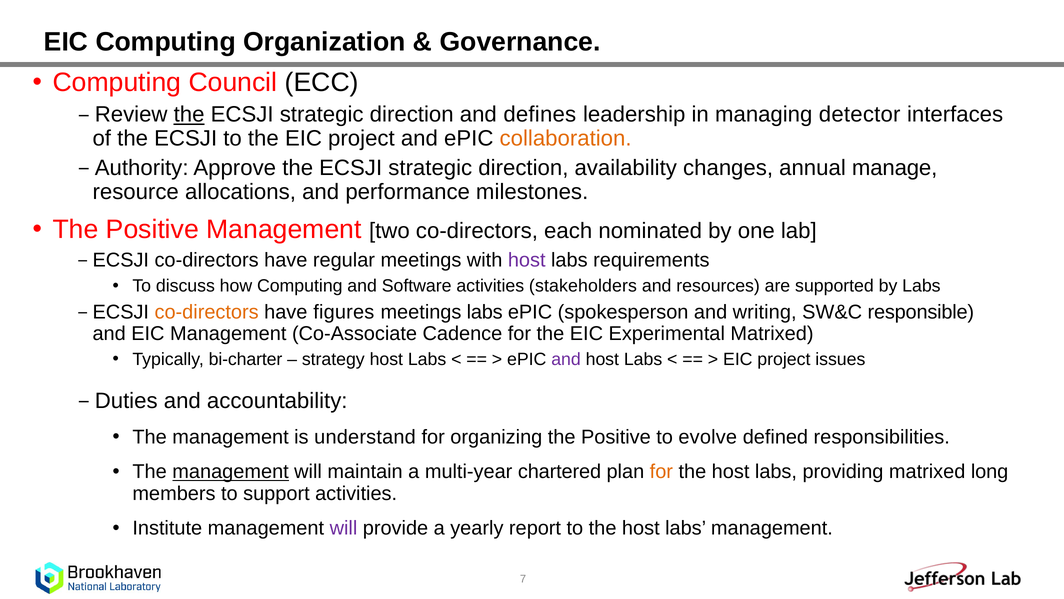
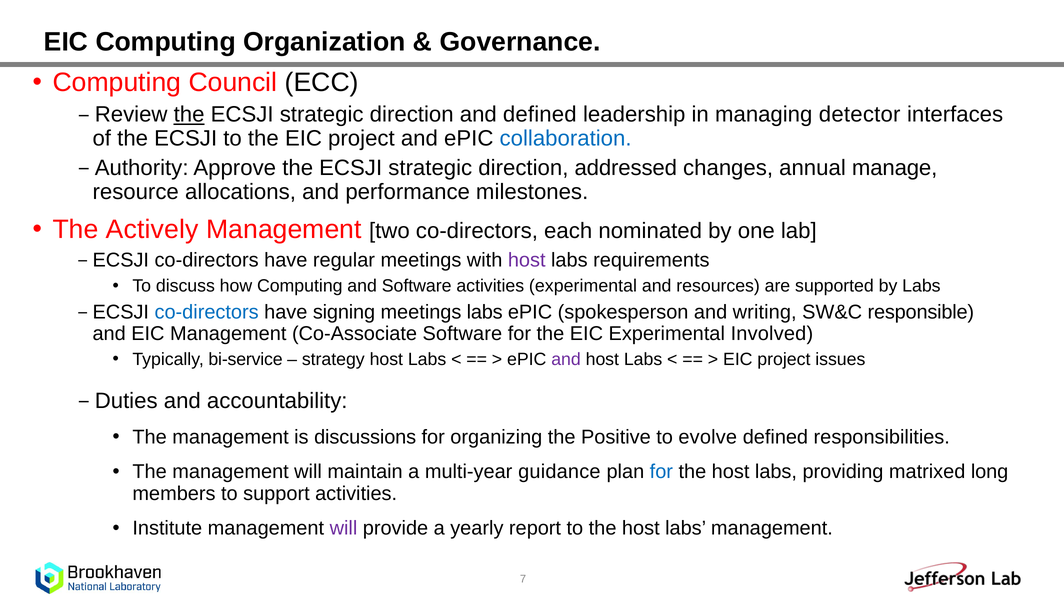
and defines: defines -> defined (540, 114)
collaboration colour: orange -> blue (566, 138)
availability: availability -> addressed (626, 168)
Positive: Positive -> Actively (152, 229)
activities stakeholders: stakeholders -> experimental (583, 286)
co-directors colour: orange -> blue (207, 312)
figures: figures -> signing (344, 312)
Co-Associate Cadence: Cadence -> Software (462, 333)
Experimental Matrixed: Matrixed -> Involved (772, 333)
bi-charter: bi-charter -> bi-service (246, 359)
understand: understand -> discussions (365, 437)
management underline: present -> none (231, 471)
chartered: chartered -> guidance (559, 471)
for colour: orange -> blue (661, 471)
